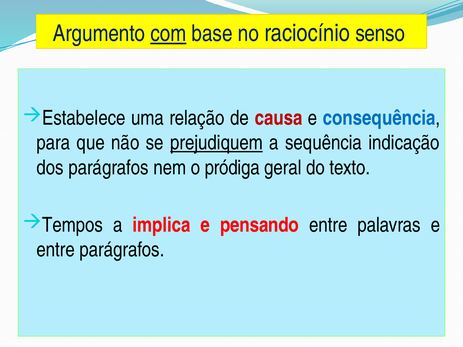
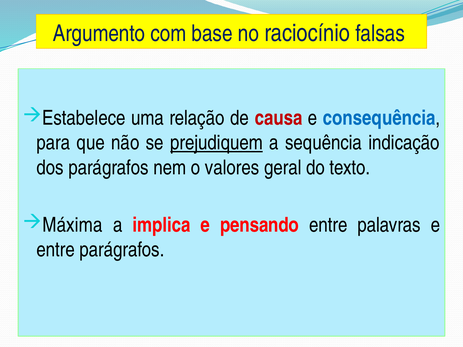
com underline: present -> none (168, 34)
senso: senso -> falsas (380, 34)
pródiga: pródiga -> valores (232, 168)
Tempos: Tempos -> Máxima (72, 225)
